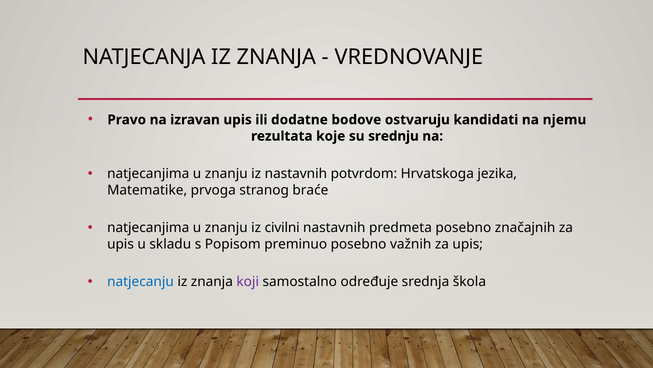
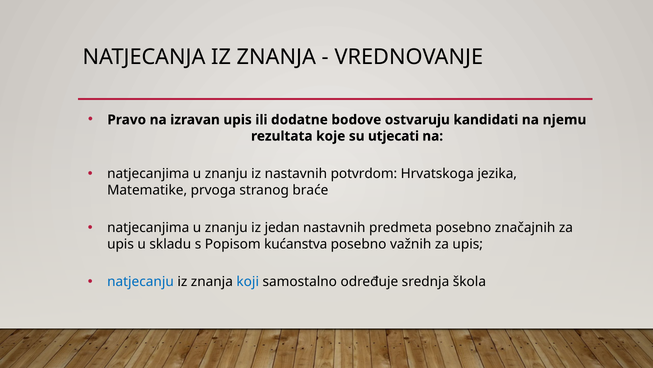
srednju: srednju -> utjecati (394, 136)
civilni: civilni -> jedan (282, 227)
preminuo: preminuo -> kućanstva (296, 244)
koji colour: purple -> blue (248, 281)
